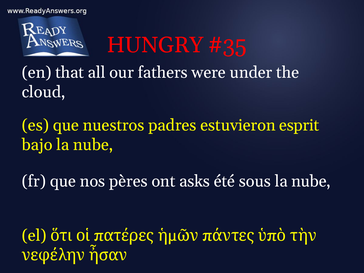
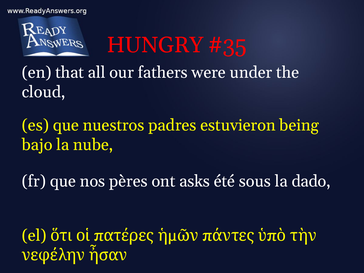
esprit: esprit -> being (299, 125)
sous la nube: nube -> dado (311, 181)
